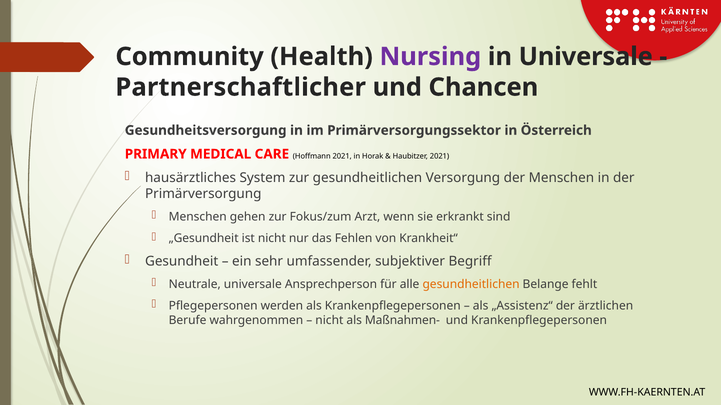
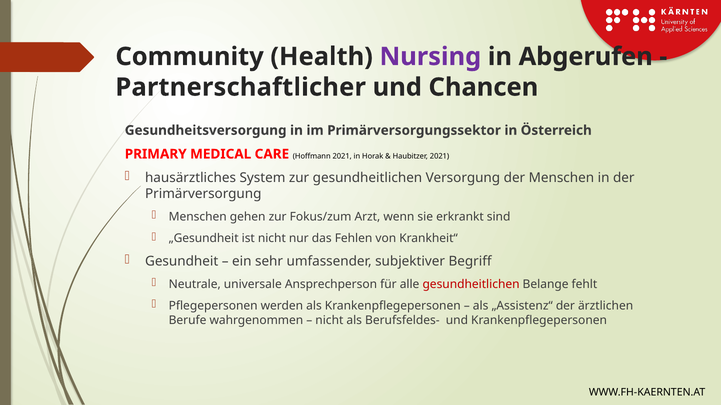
in Universale: Universale -> Abgerufen (586, 57)
gesundheitlichen colour: orange -> red (471, 284)
Maßnahmen-: Maßnahmen- -> Berufsfeldes- (402, 321)
